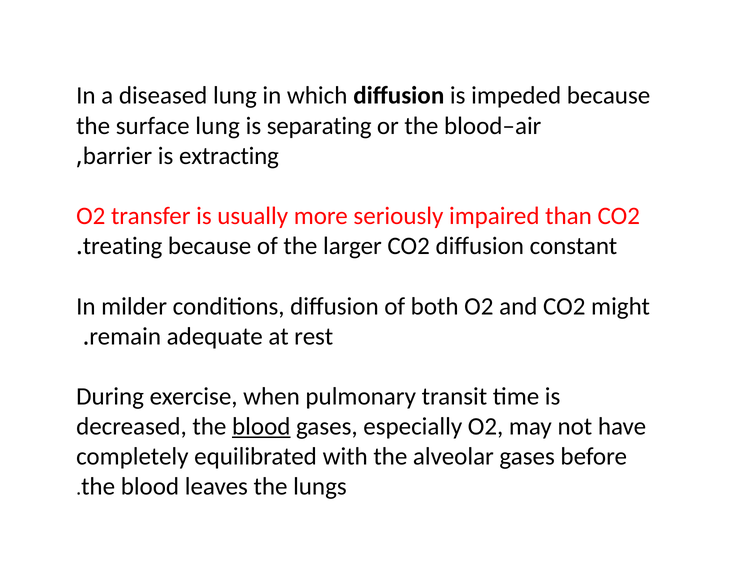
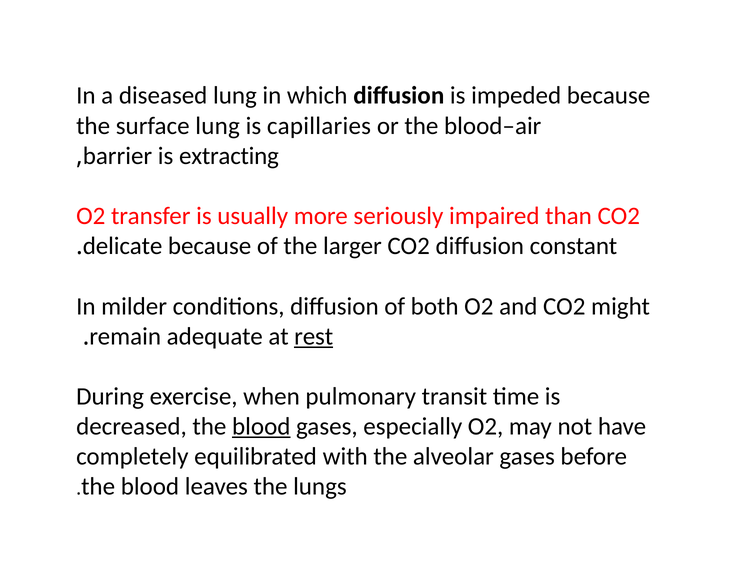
separating: separating -> capillaries (319, 126)
treating: treating -> delicate (123, 246)
rest underline: none -> present (314, 336)
